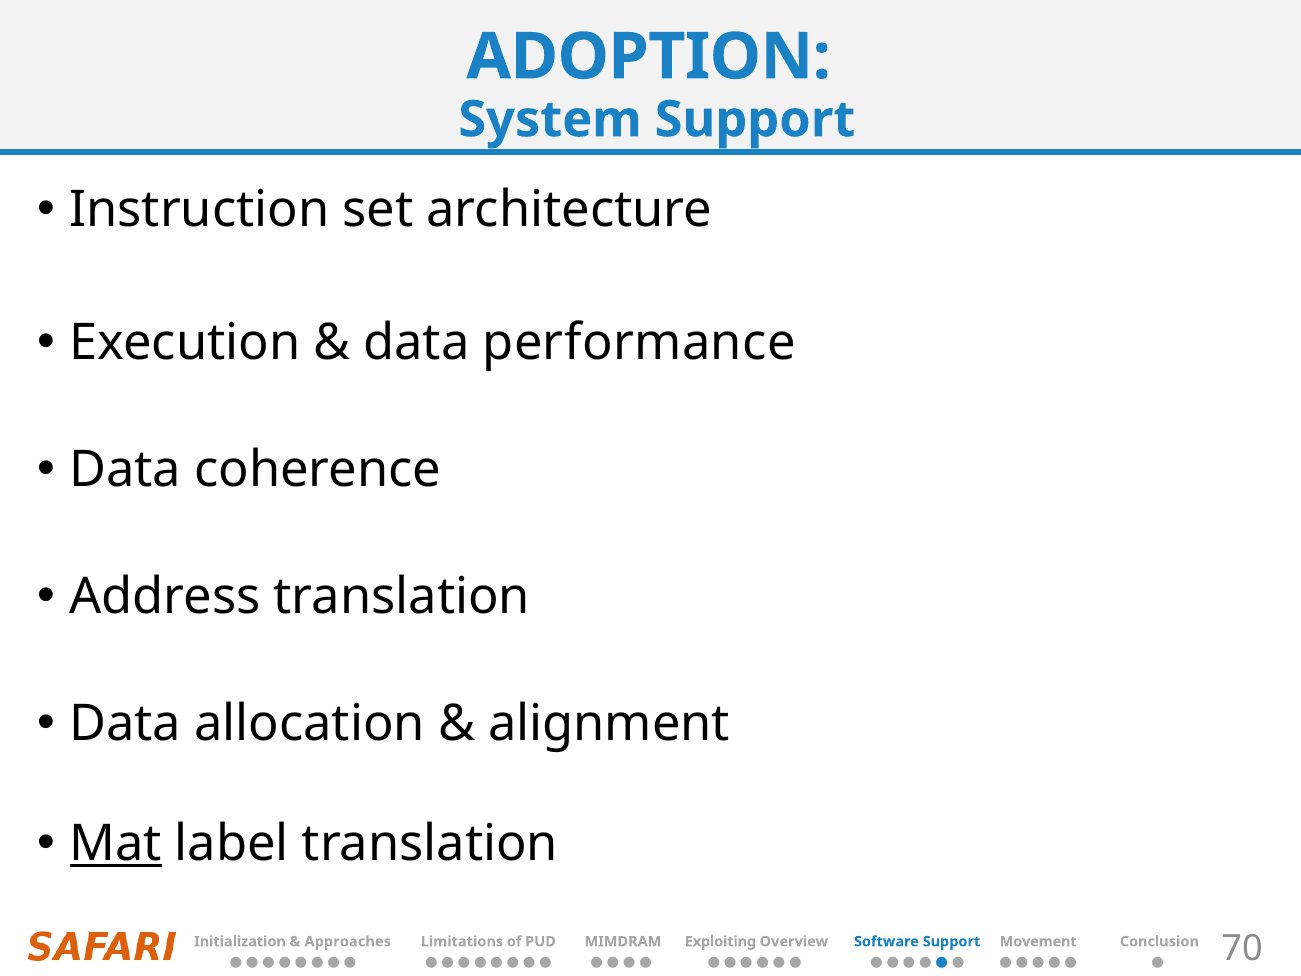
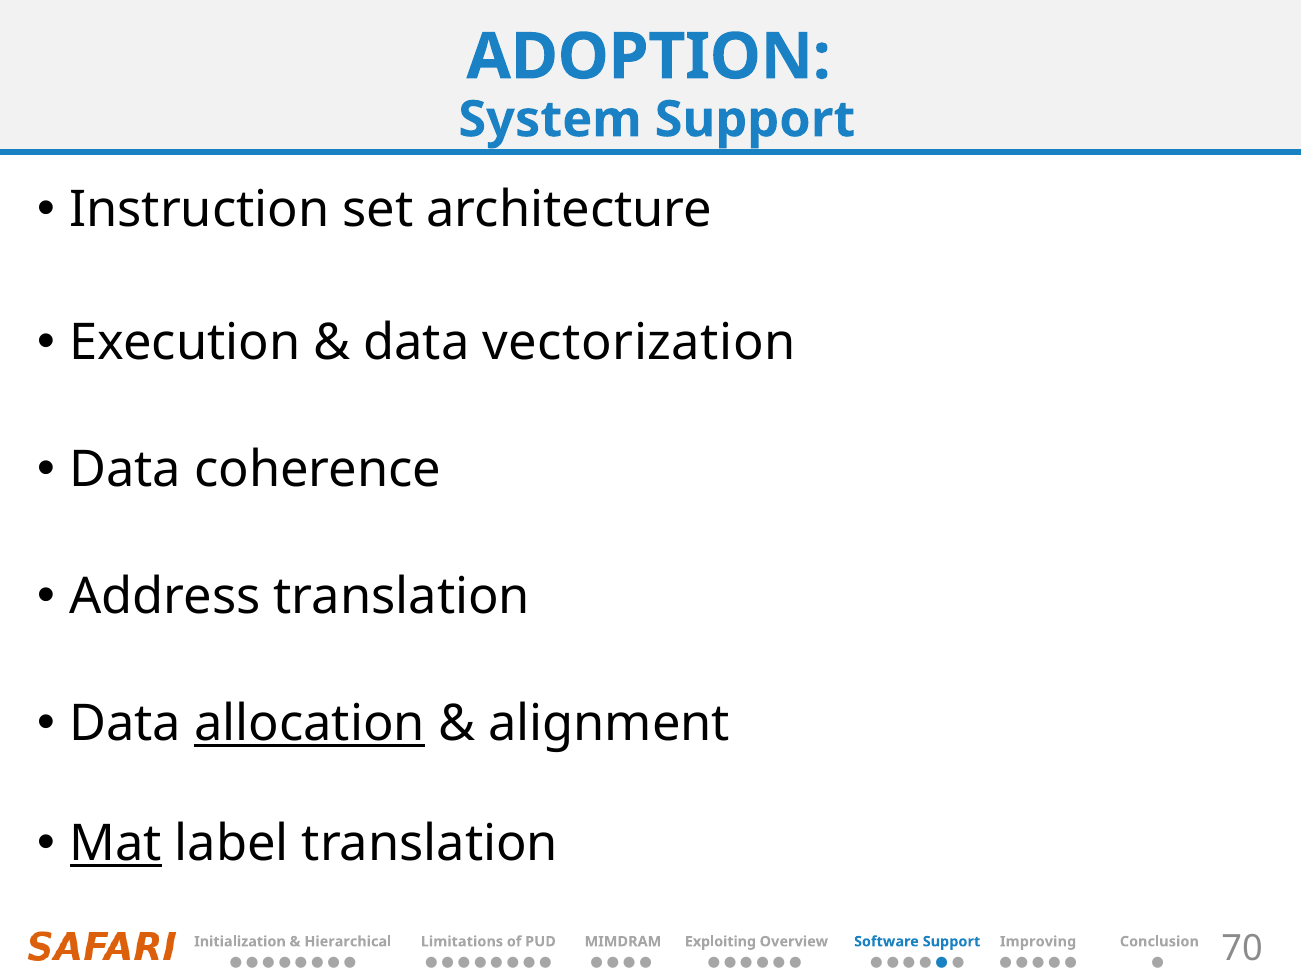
performance: performance -> vectorization (639, 343)
allocation underline: none -> present (310, 724)
Approaches: Approaches -> Hierarchical (348, 941)
Movement: Movement -> Improving (1038, 941)
